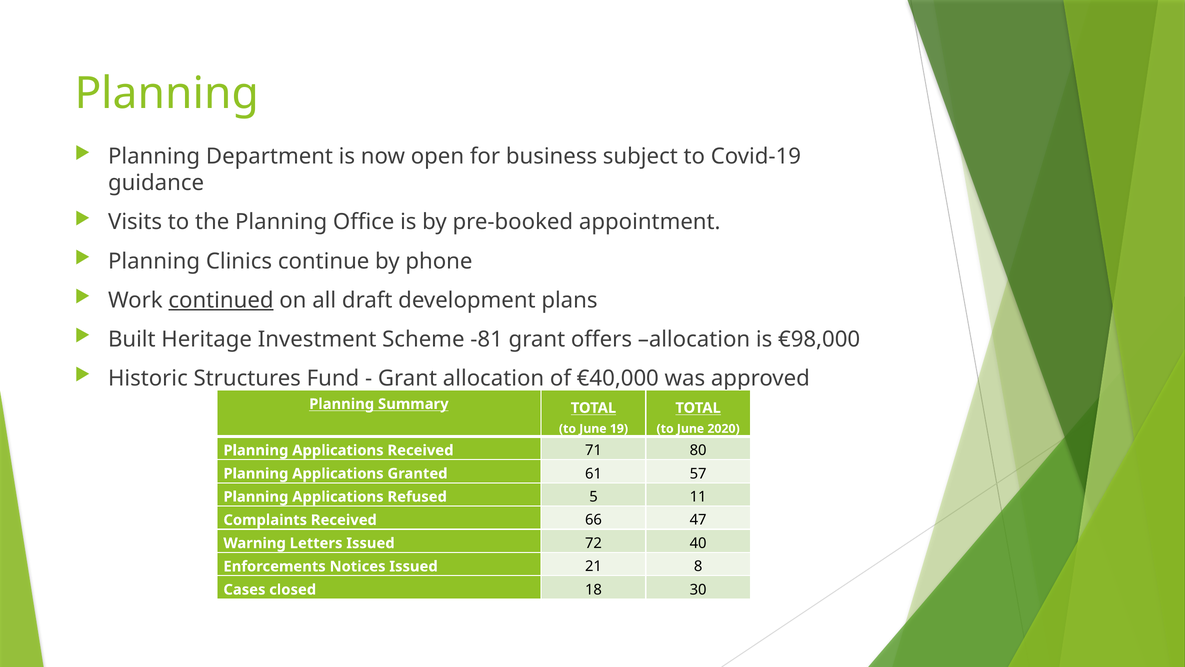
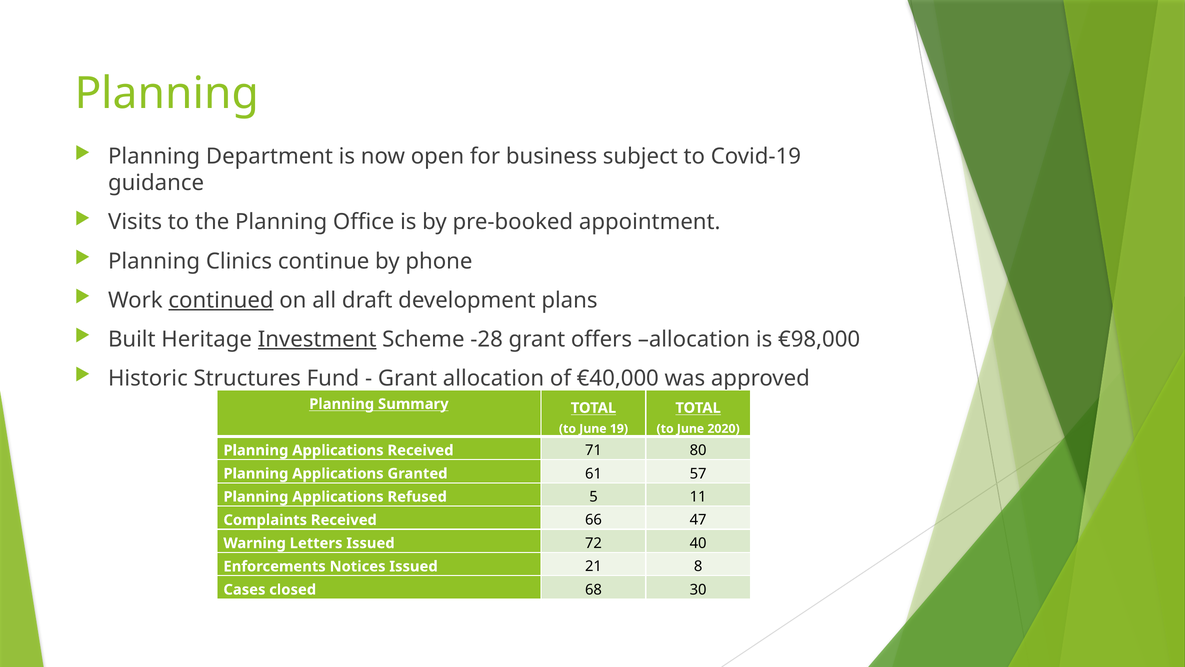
Investment underline: none -> present (317, 339)
-81: -81 -> -28 (487, 339)
18: 18 -> 68 (593, 589)
